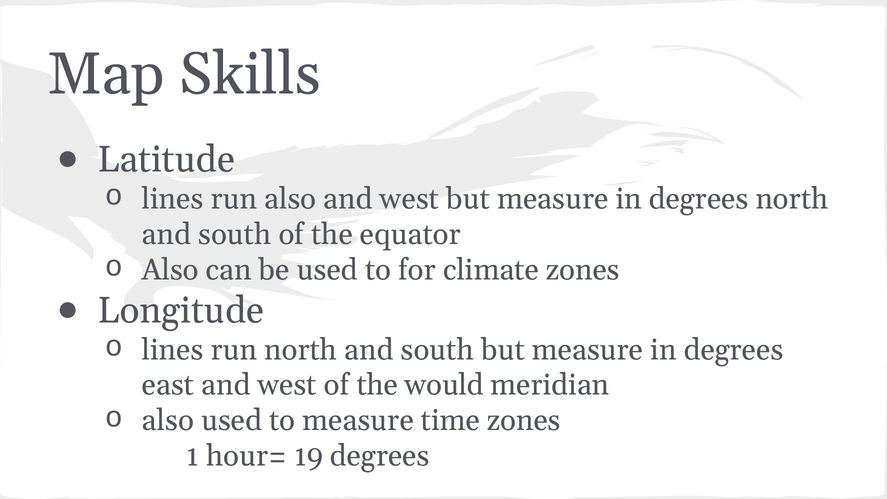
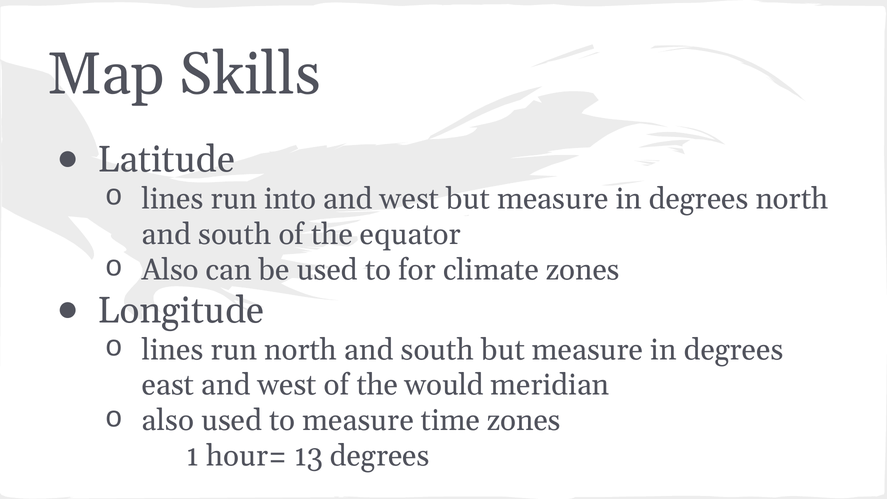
run also: also -> into (290, 199)
19: 19 -> 13 (309, 456)
